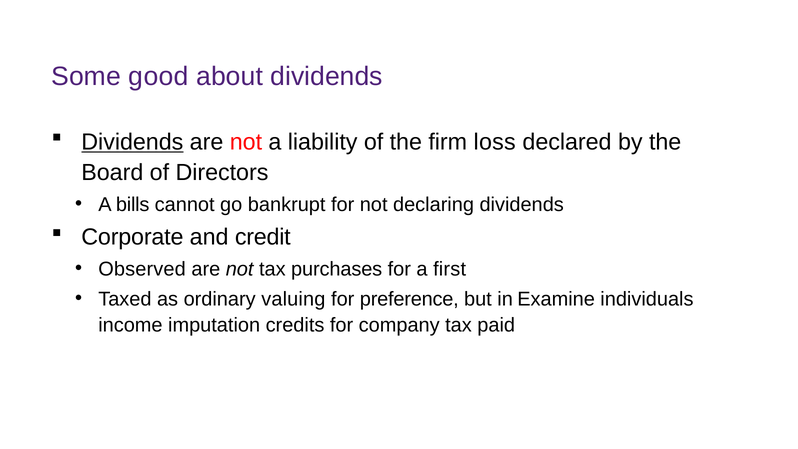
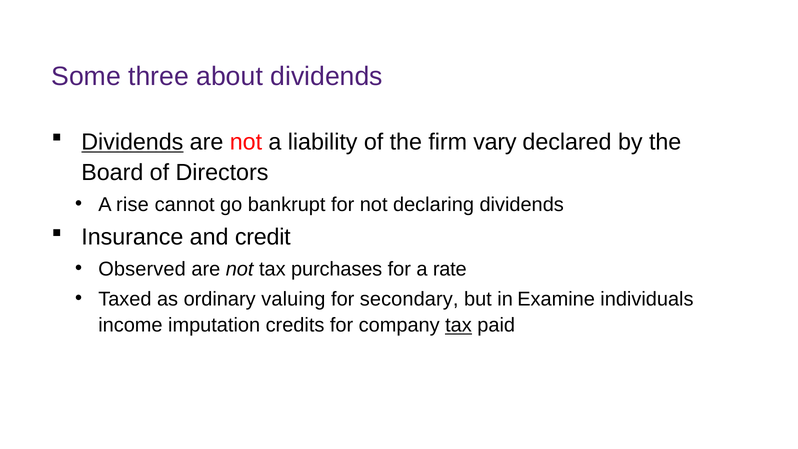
good: good -> three (159, 77)
loss: loss -> vary (495, 142)
bills: bills -> rise (132, 204)
Corporate: Corporate -> Insurance (132, 237)
first: first -> rate (450, 269)
preference: preference -> secondary (409, 299)
tax underline: none -> present (459, 325)
